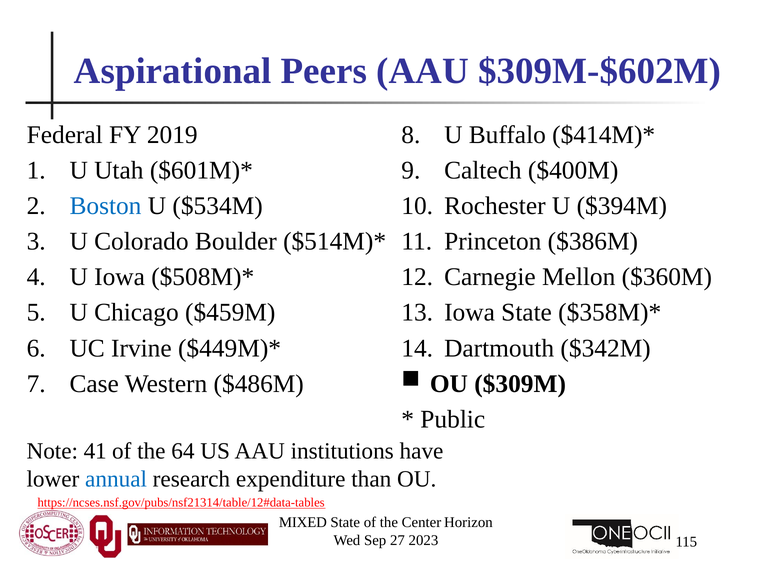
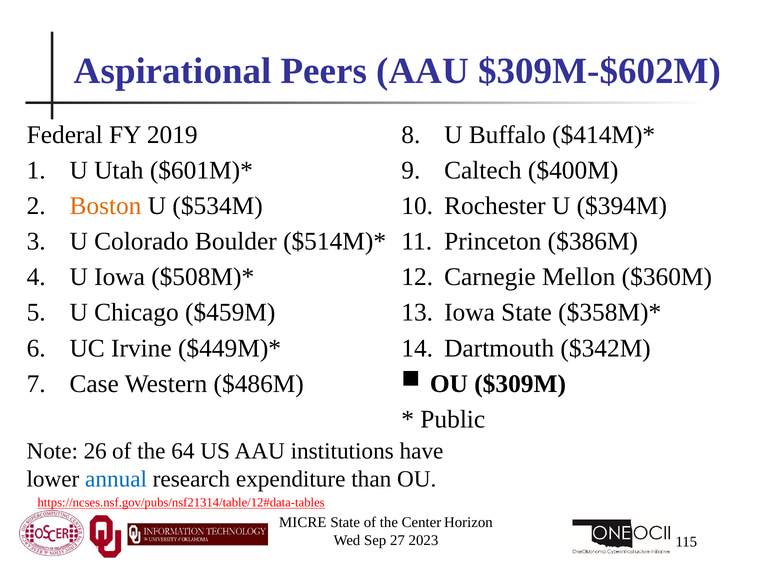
Boston colour: blue -> orange (105, 206)
41: 41 -> 26 (95, 451)
MIXED: MIXED -> MICRE (303, 523)
